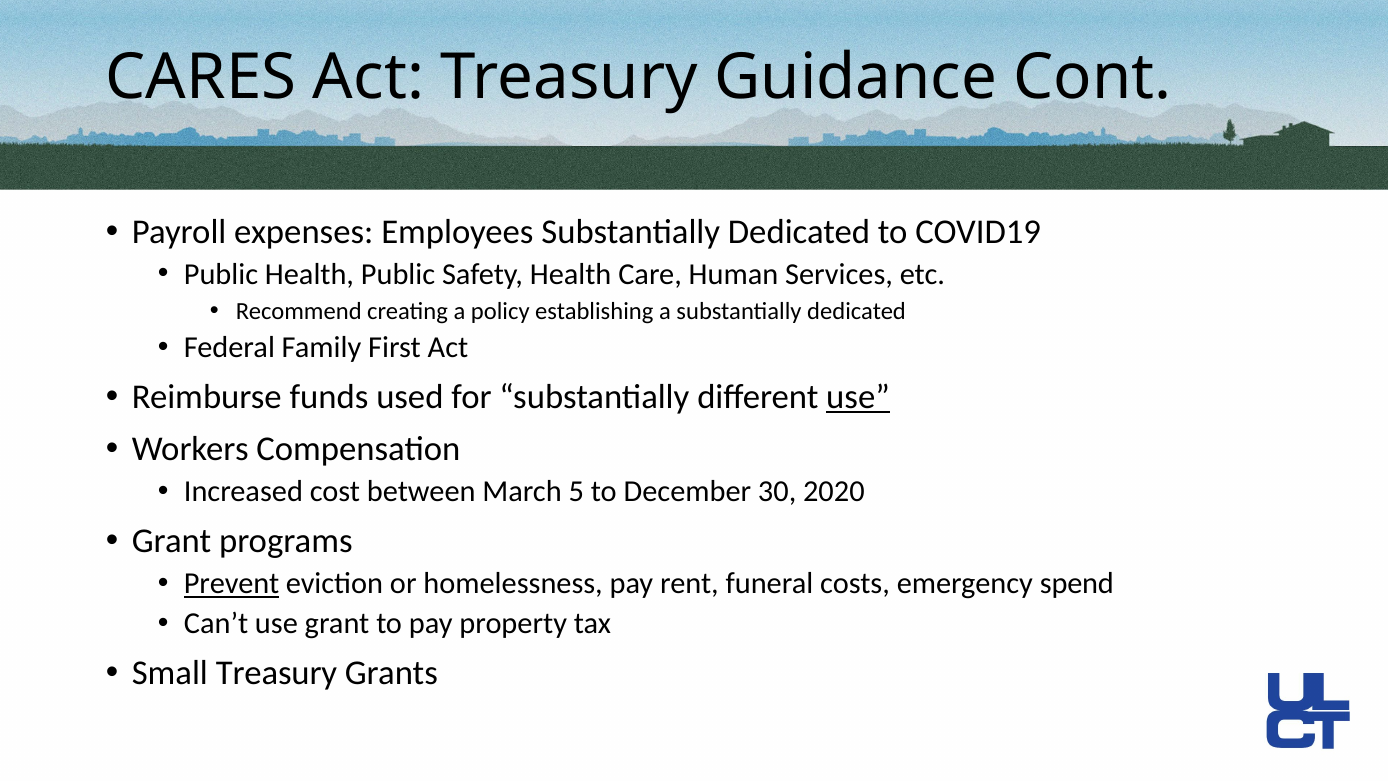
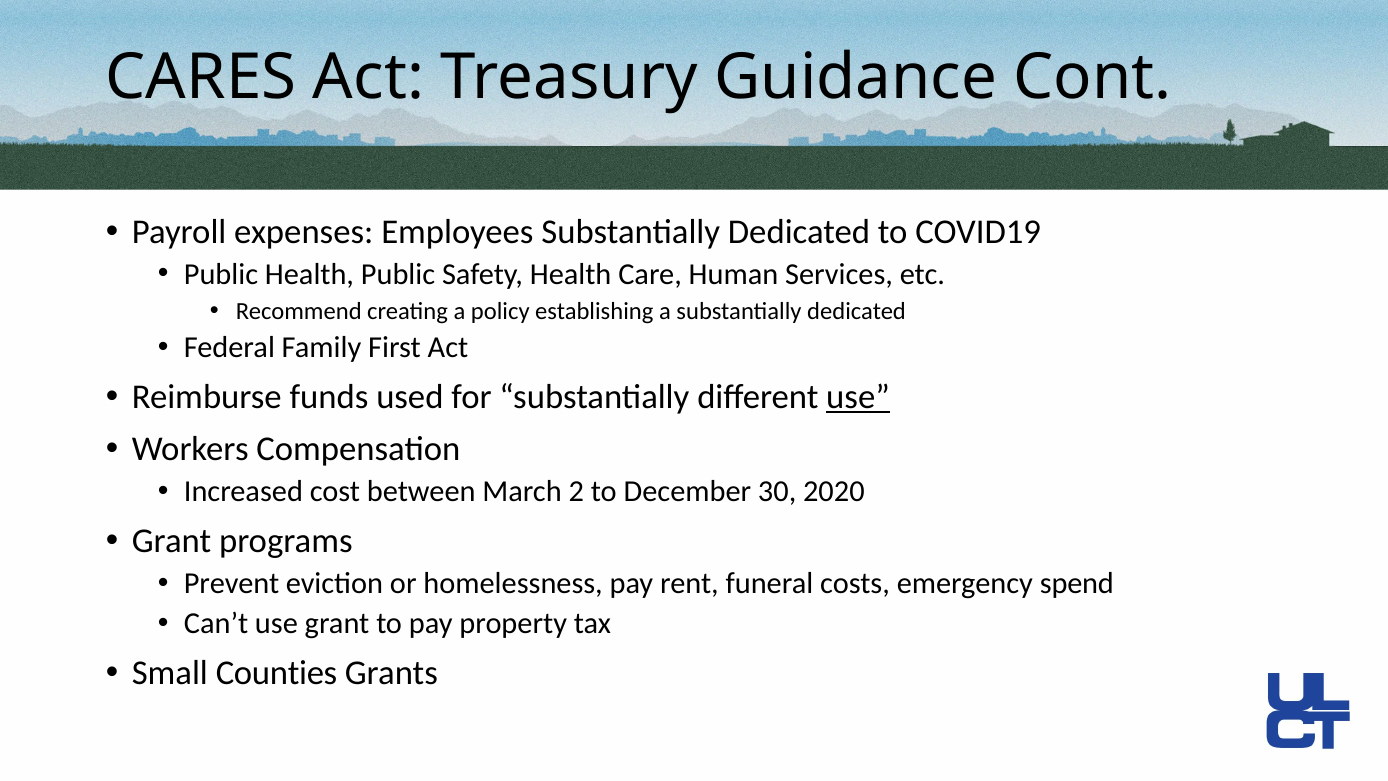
5: 5 -> 2 (576, 492)
Prevent underline: present -> none (232, 583)
Small Treasury: Treasury -> Counties (277, 673)
